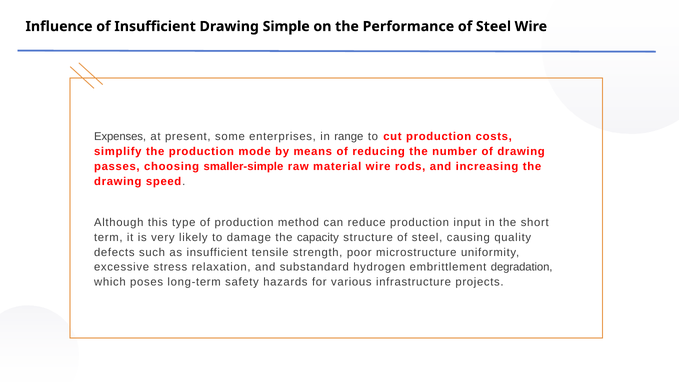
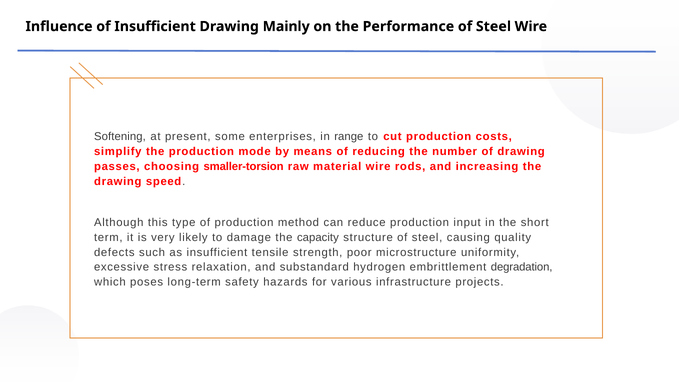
Simple: Simple -> Mainly (286, 26)
Expenses: Expenses -> Softening (120, 137)
smaller-simple: smaller-simple -> smaller-torsion (244, 166)
